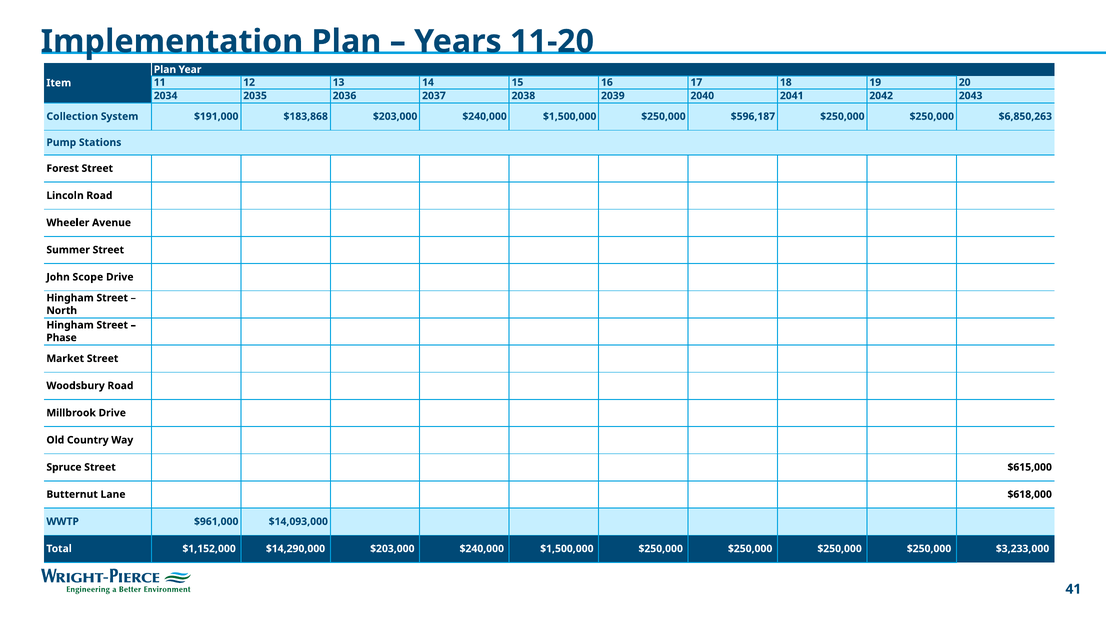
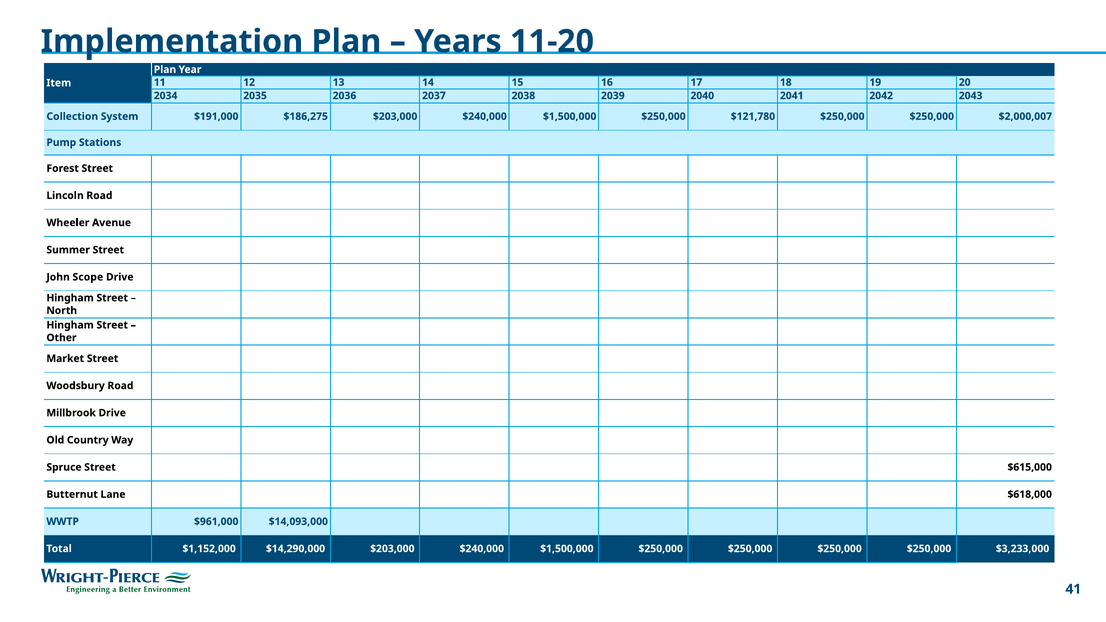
$183,868: $183,868 -> $186,275 (306, 116)
$596,187: $596,187 -> $121,780 (753, 116)
$6,850,263: $6,850,263 -> $2,000,007 (1025, 116)
Phase: Phase -> Other (61, 338)
